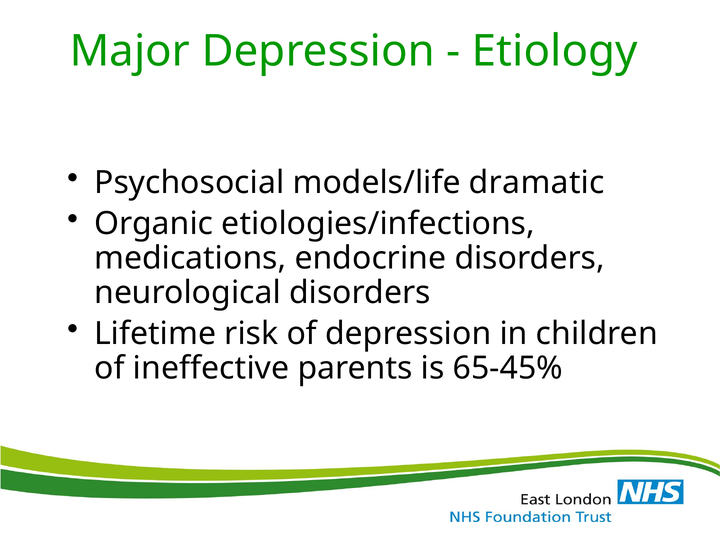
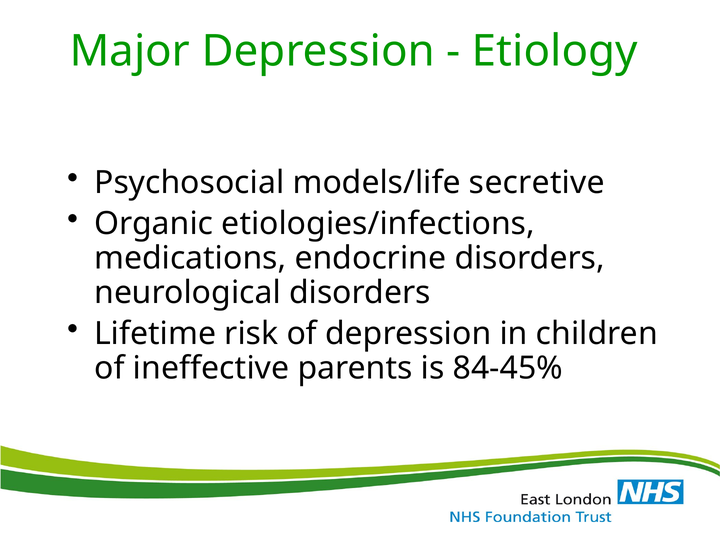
dramatic: dramatic -> secretive (537, 183)
65-45%: 65-45% -> 84-45% (508, 368)
